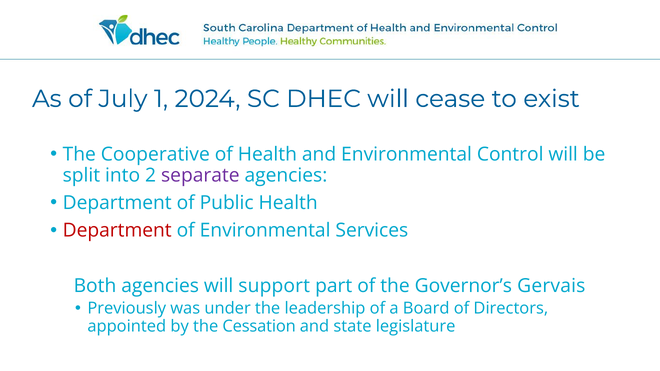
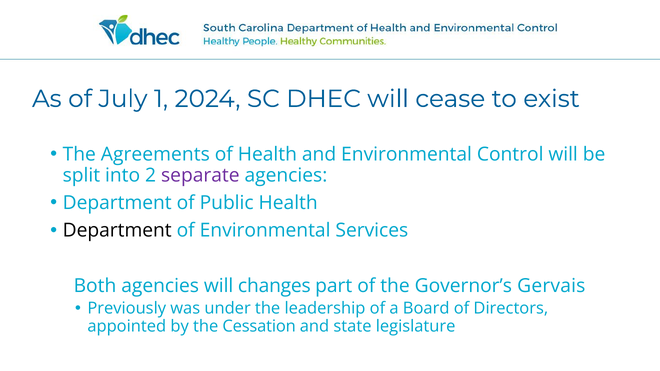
Cooperative: Cooperative -> Agreements (155, 154)
Department colour: red -> black (117, 231)
support: support -> changes (274, 286)
